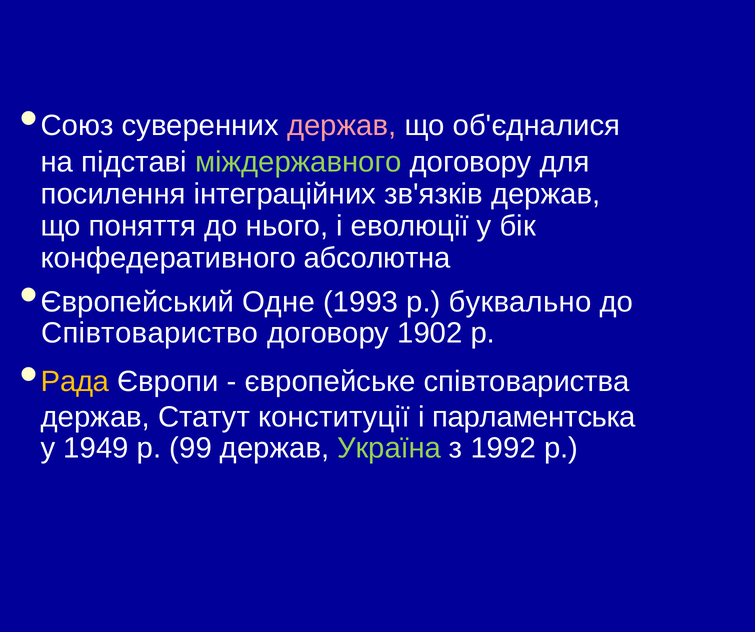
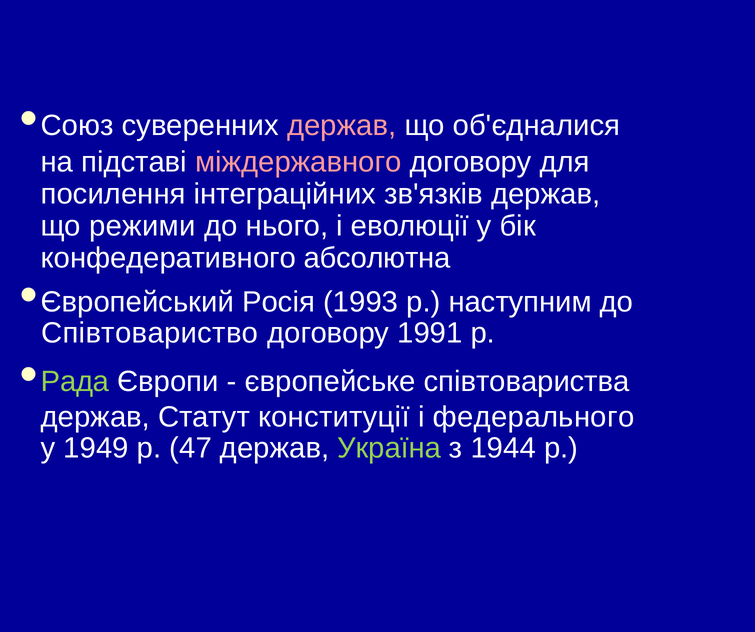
міждержавного colour: light green -> pink (298, 162)
поняття: поняття -> режими (142, 226)
Одне: Одне -> Росія (279, 302)
буквально: буквально -> наступним (520, 302)
1902: 1902 -> 1991 (430, 333)
Рада colour: yellow -> light green (75, 382)
парламентська: парламентська -> федерального (534, 417)
99: 99 -> 47 (191, 448)
1992: 1992 -> 1944 (503, 448)
